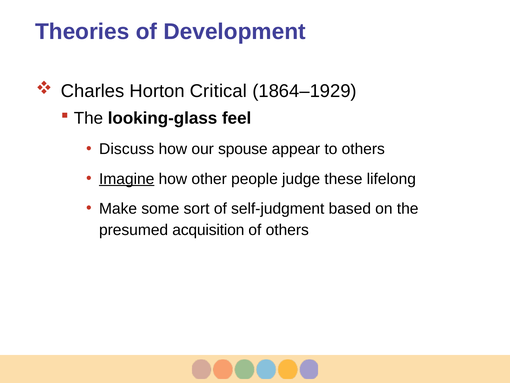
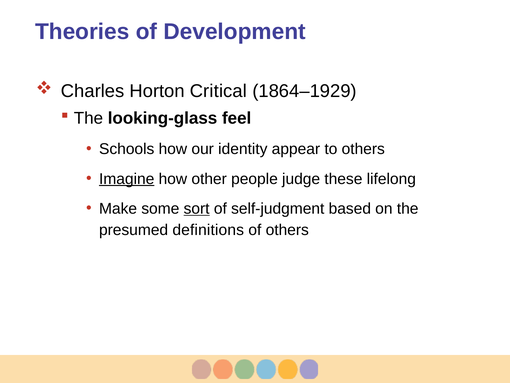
Discuss: Discuss -> Schools (127, 149)
spouse: spouse -> identity (243, 149)
sort underline: none -> present (197, 208)
acquisition: acquisition -> definitions (208, 230)
